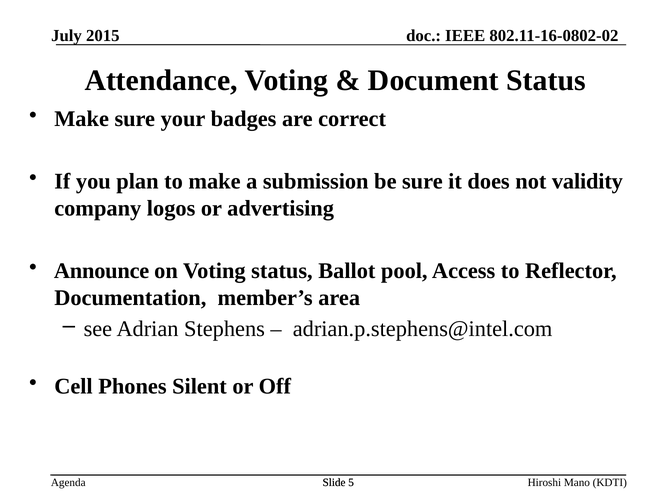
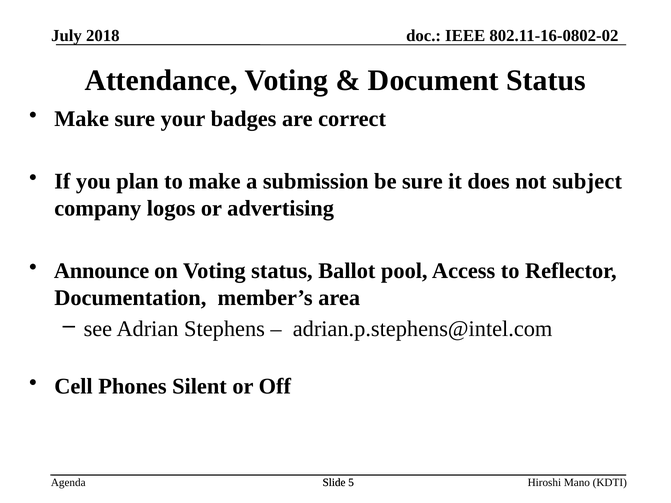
2015: 2015 -> 2018 (103, 36)
validity: validity -> subject (587, 182)
